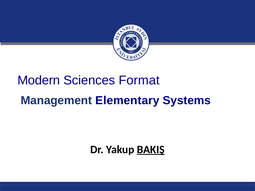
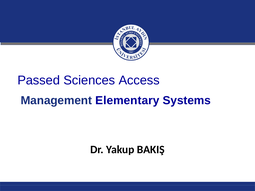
Modern: Modern -> Passed (39, 80)
Format: Format -> Access (139, 80)
BAKIŞ underline: present -> none (151, 150)
